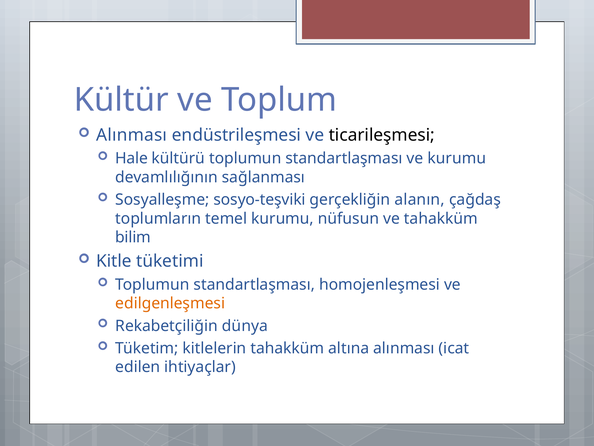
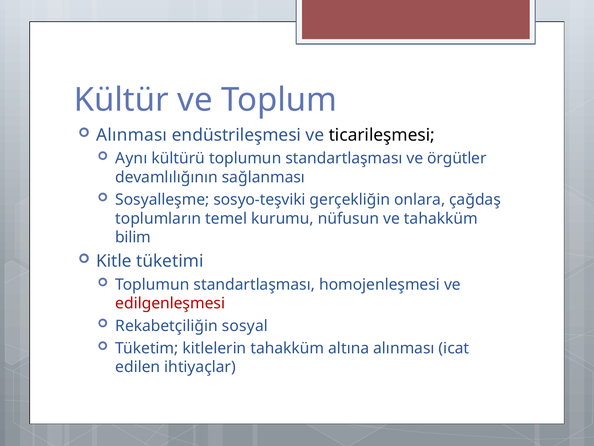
Hale: Hale -> Aynı (131, 158)
ve kurumu: kurumu -> örgütler (457, 158)
alanın: alanın -> onlara (420, 200)
edilgenleşmesi colour: orange -> red (170, 303)
dünya: dünya -> sosyal (245, 326)
